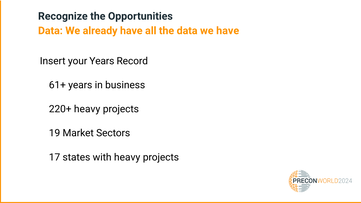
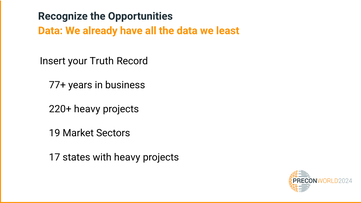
we have: have -> least (228, 31)
your Years: Years -> Truth (102, 61)
61+: 61+ -> 77+ (57, 85)
